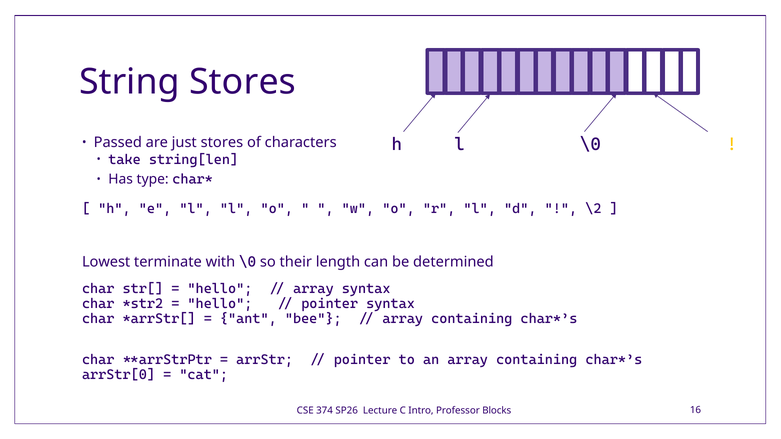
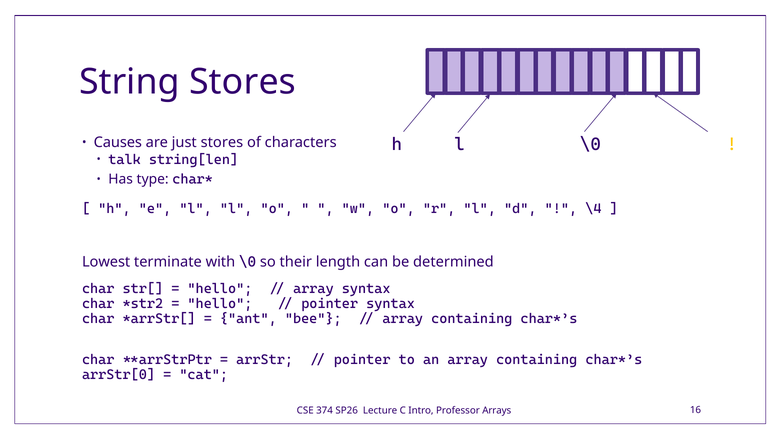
Passed: Passed -> Causes (118, 143)
take: take -> talk (125, 160)
\2: \2 -> \4 (593, 209)
Blocks: Blocks -> Arrays (497, 411)
